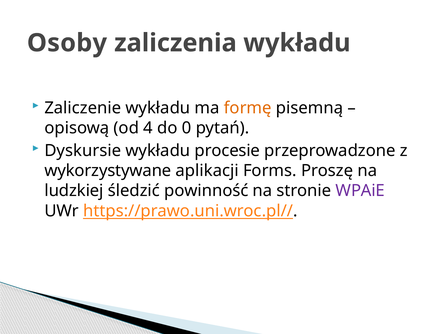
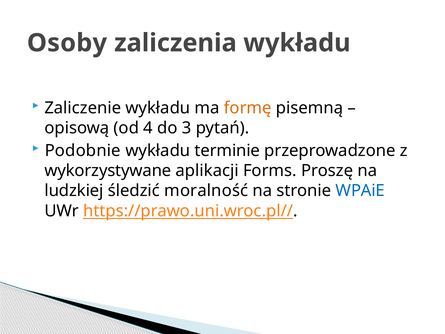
0: 0 -> 3 (187, 128)
Dyskursie: Dyskursie -> Podobnie (83, 151)
procesie: procesie -> terminie (227, 151)
powinność: powinność -> moralność (206, 191)
WPAiE colour: purple -> blue (360, 191)
